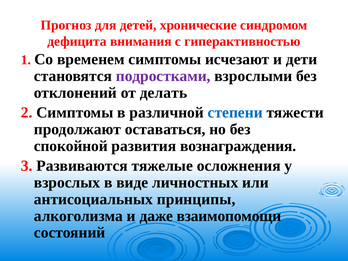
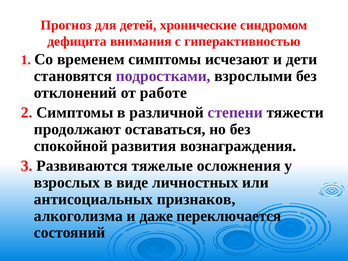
делать: делать -> работе (163, 93)
степени colour: blue -> purple (235, 113)
принципы: принципы -> признаков (196, 199)
взаимопомощи: взаимопомощи -> переключается (229, 216)
